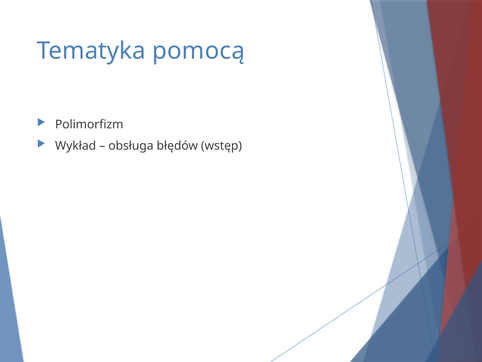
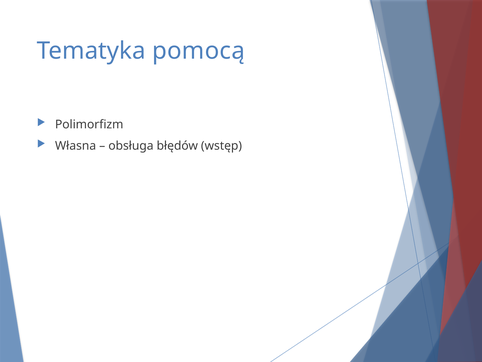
Wykład: Wykład -> Własna (76, 146)
